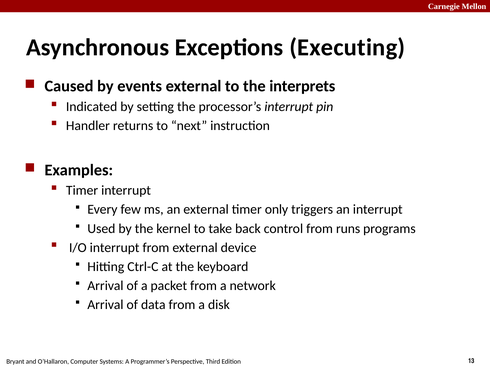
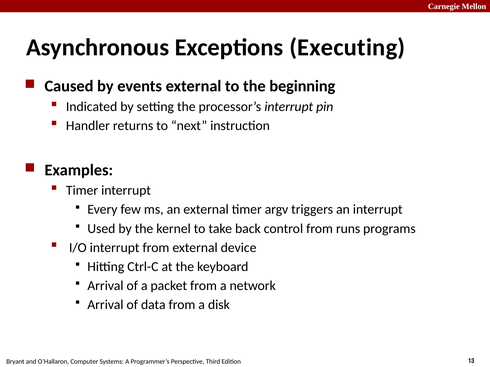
interprets: interprets -> beginning (302, 86)
only: only -> argv (277, 210)
